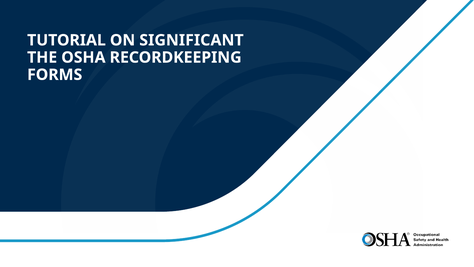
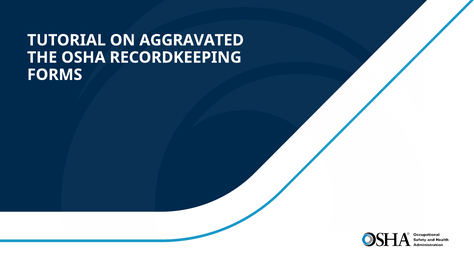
SIGNIFICANT: SIGNIFICANT -> AGGRAVATED (192, 40)
